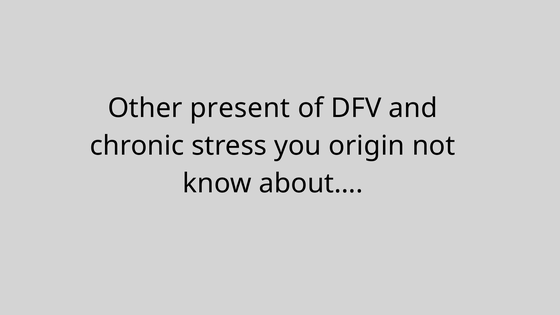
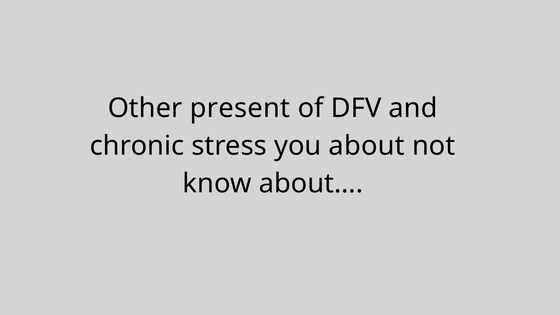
origin: origin -> about (367, 146)
